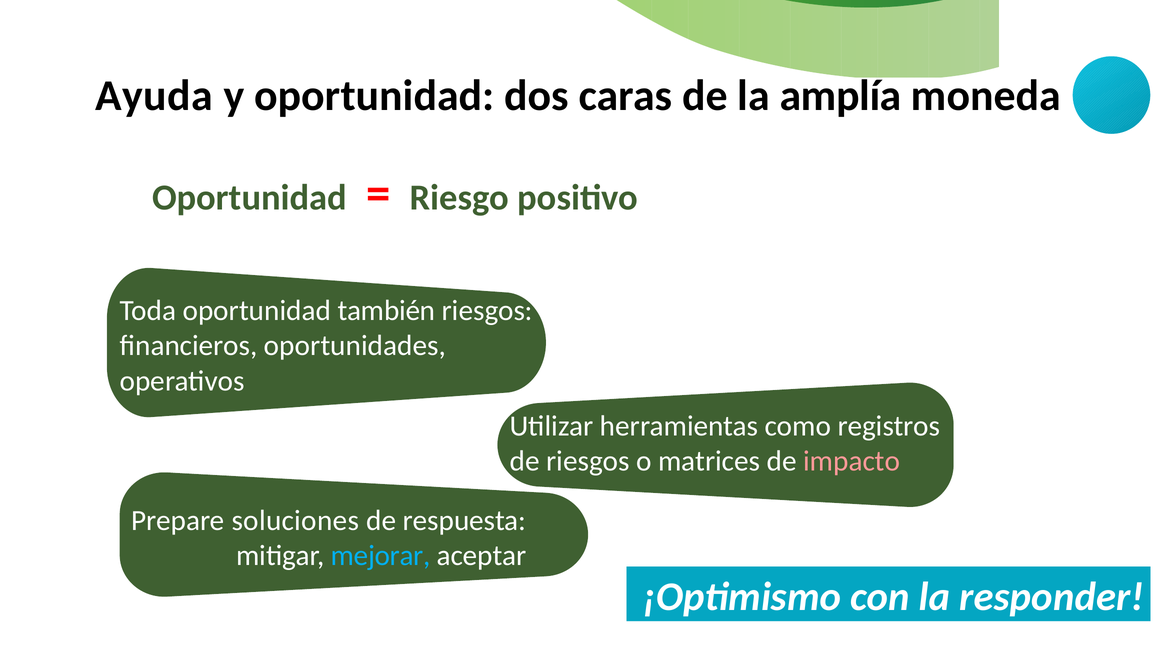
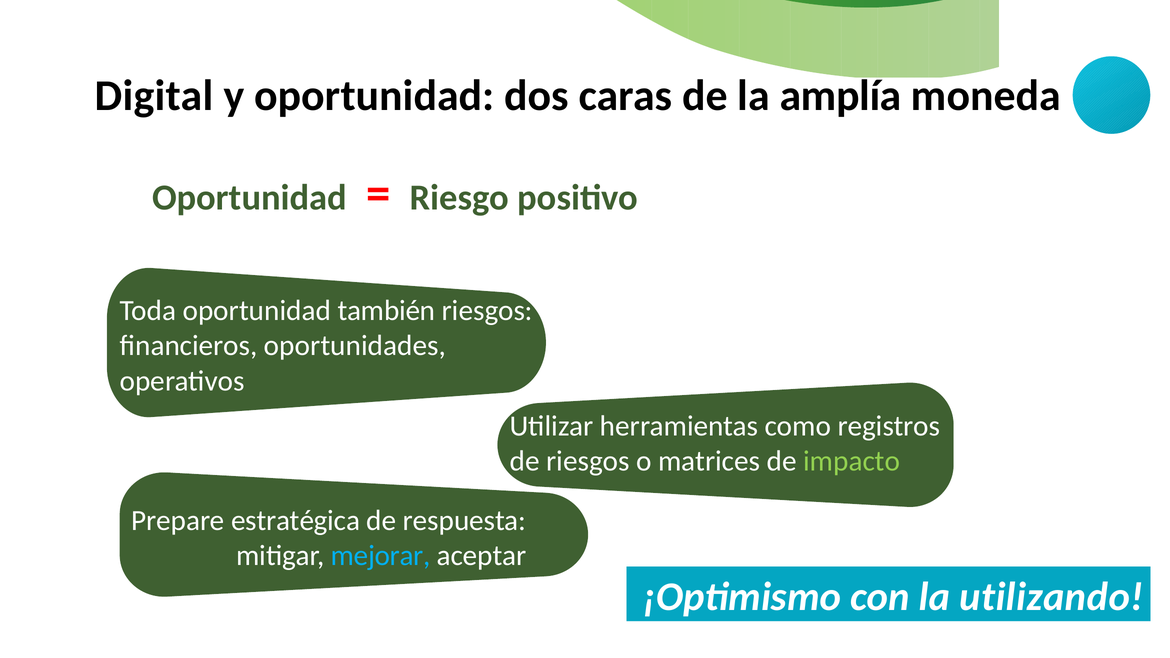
Ayuda: Ayuda -> Digital (154, 96)
impacto colour: pink -> light green (852, 461)
soluciones: soluciones -> estratégica (296, 521)
responder: responder -> utilizando (1051, 597)
